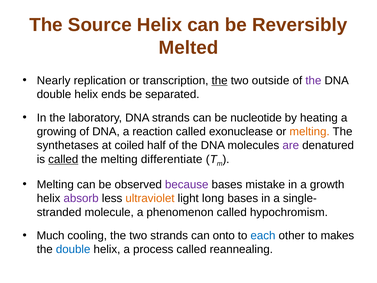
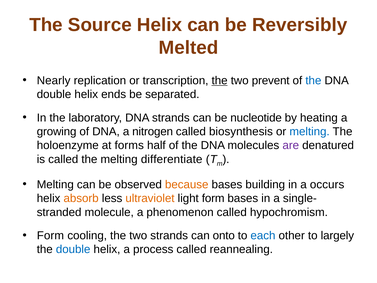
outside: outside -> prevent (271, 80)
the colour: purple -> blue (313, 80)
reaction: reaction -> nitrogen (153, 131)
exonuclease: exonuclease -> biosynthesis (241, 131)
melting colour: orange -> blue (310, 131)
synthetases: synthetases -> holoenzyme (68, 145)
coiled: coiled -> forms (129, 145)
called underline: present -> none (63, 159)
because colour: purple -> orange (187, 184)
mistake: mistake -> building (265, 184)
growth: growth -> occurs (327, 184)
absorb colour: purple -> orange (81, 198)
light long: long -> form (213, 198)
Much: Much -> Form (50, 235)
makes: makes -> largely (337, 235)
